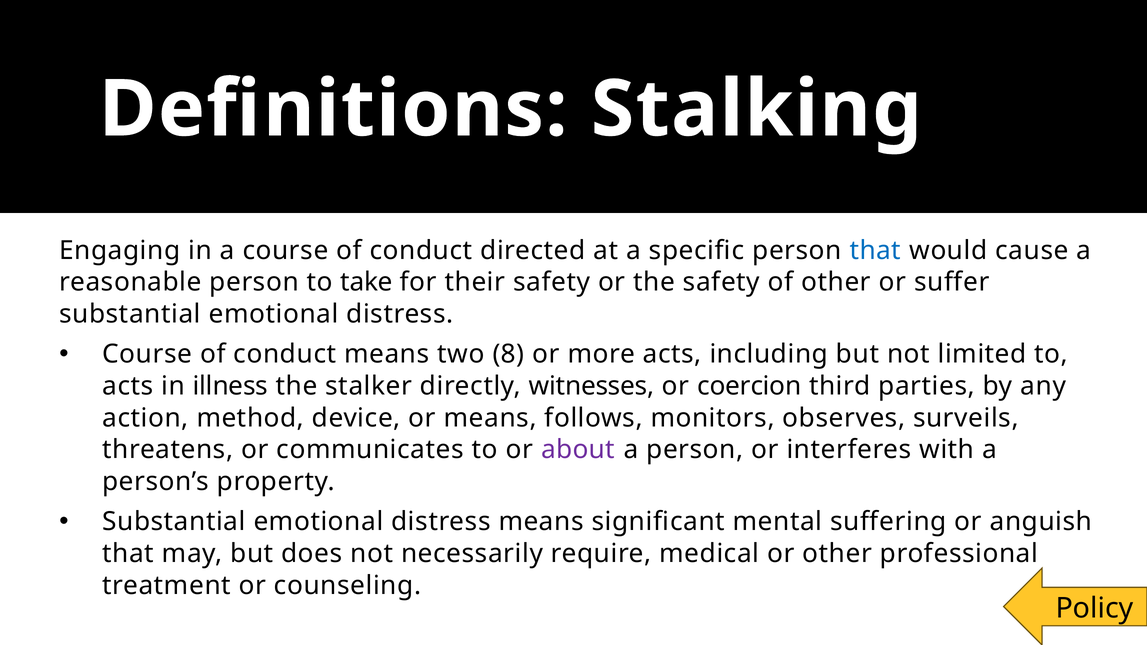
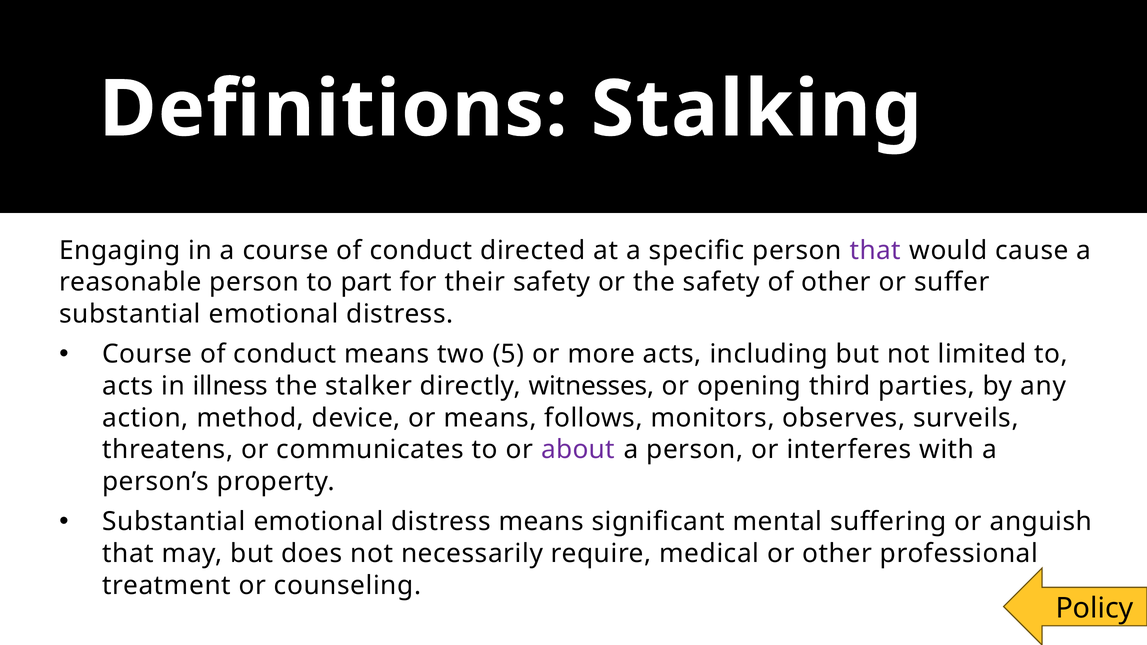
that colour: blue -> purple (875, 251)
take: take -> part (366, 282)
8: 8 -> 5 (508, 354)
coercion: coercion -> opening (749, 386)
